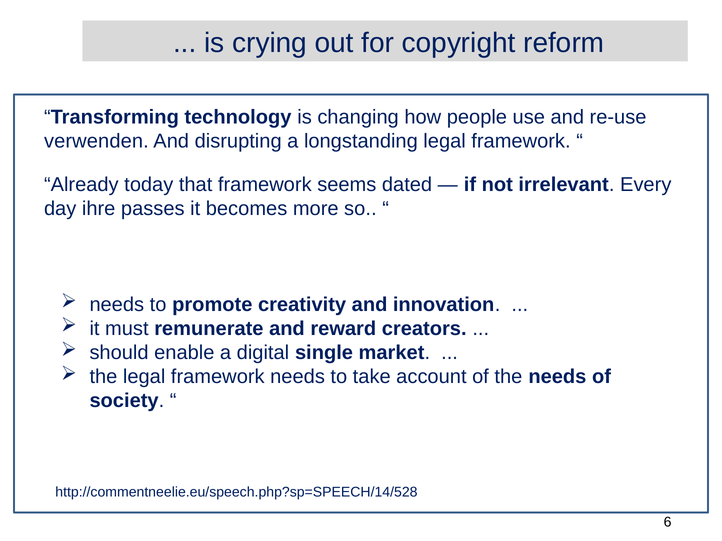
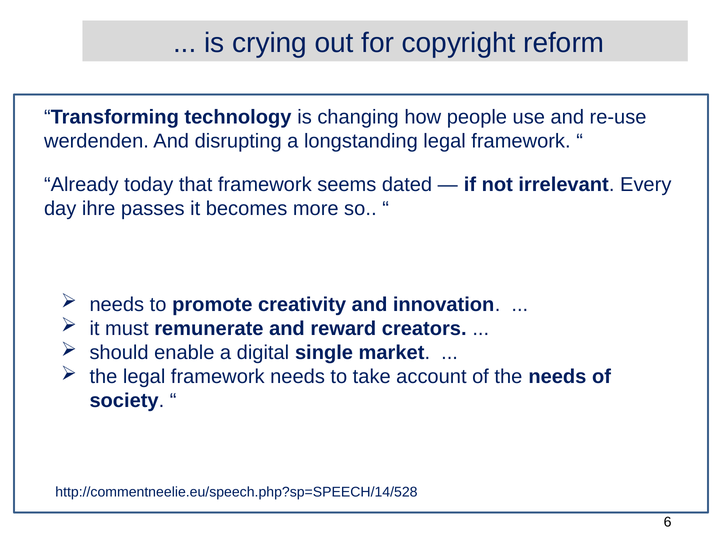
verwenden: verwenden -> werdenden (96, 141)
